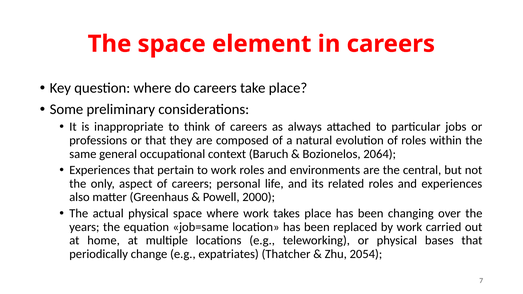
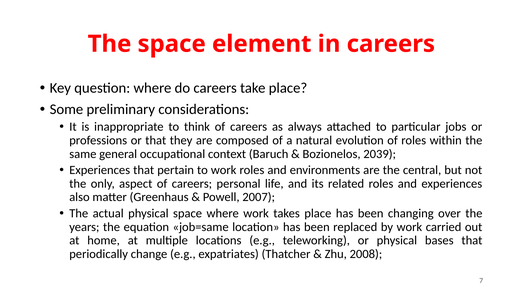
2064: 2064 -> 2039 (380, 154)
2000: 2000 -> 2007 (259, 197)
2054: 2054 -> 2008 (366, 254)
